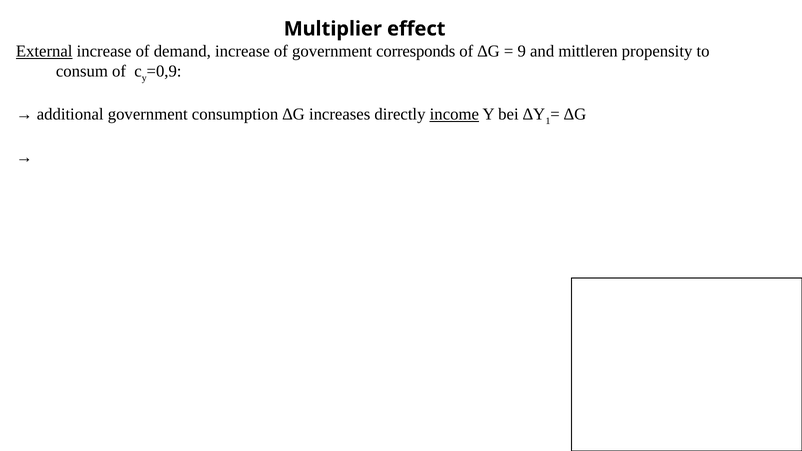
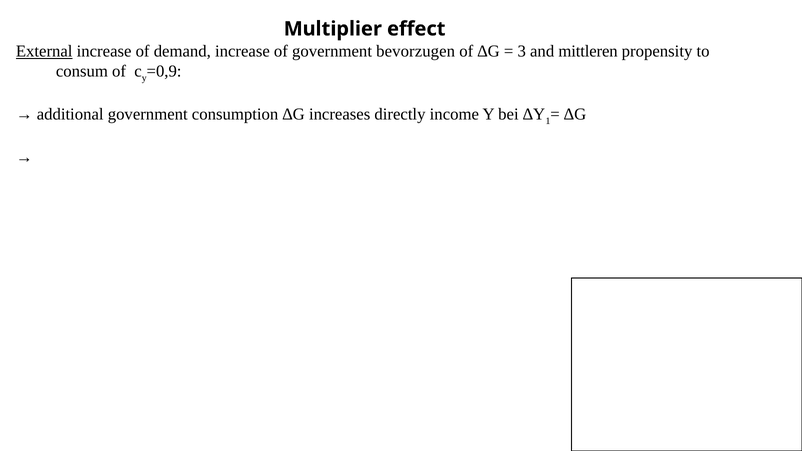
corresponds: corresponds -> bevorzugen (416, 51)
9: 9 -> 3 (522, 51)
income underline: present -> none (454, 114)
